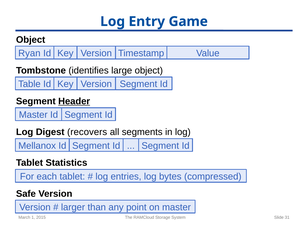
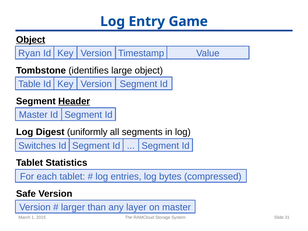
Object underline: none -> present (31, 40)
recovers: recovers -> uniformly (87, 132)
Mellanox: Mellanox -> Switches (37, 146)
point: point -> layer (136, 207)
